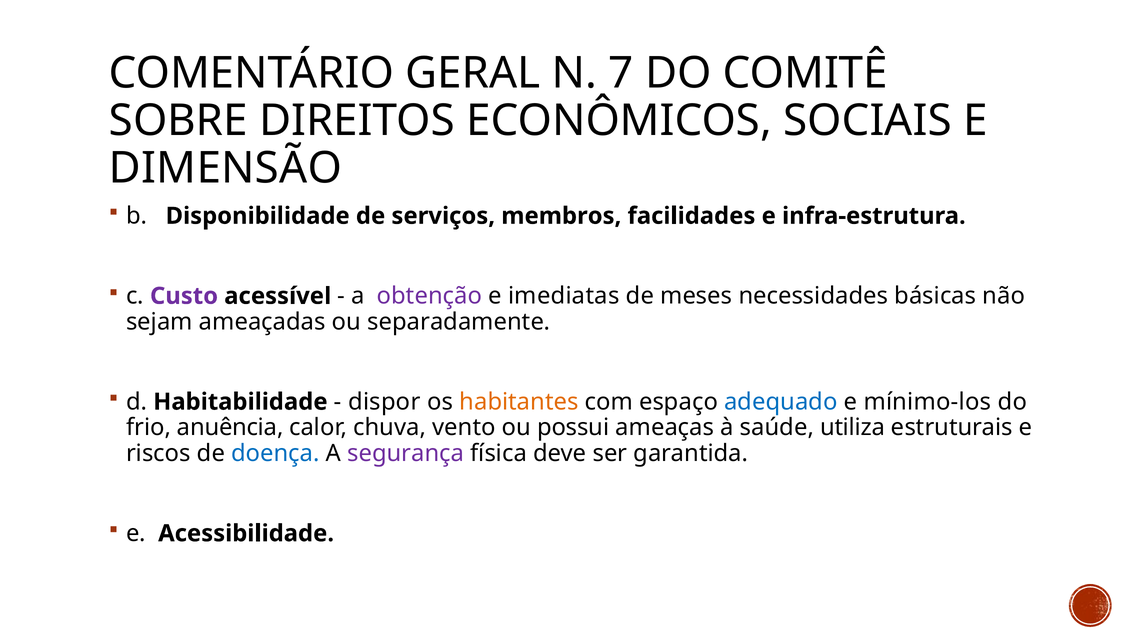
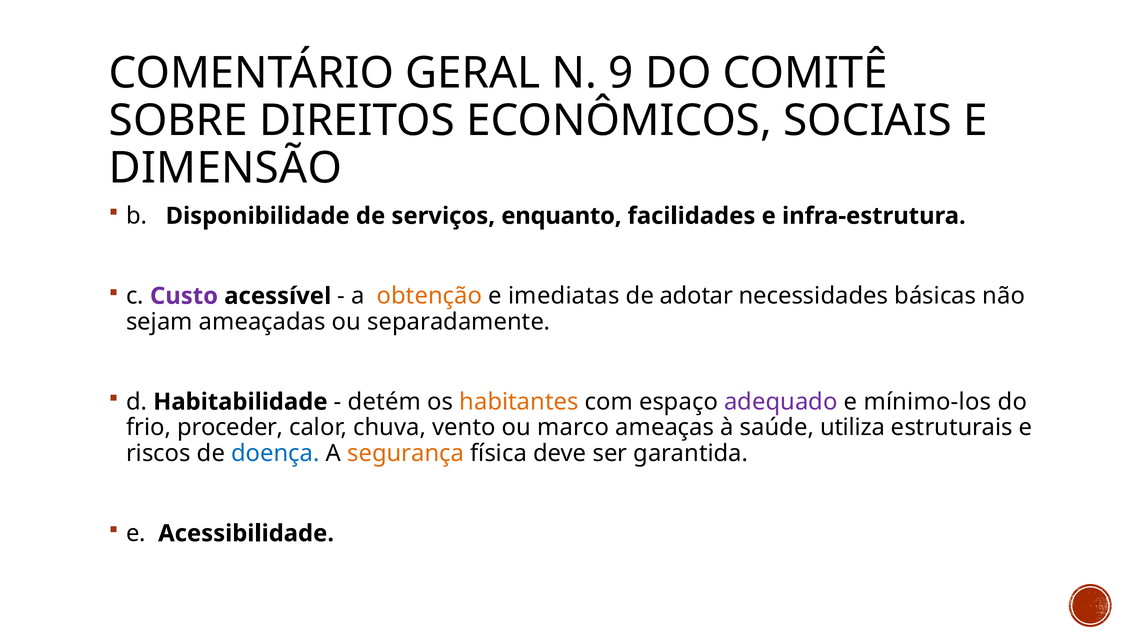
7: 7 -> 9 (621, 73)
membros: membros -> enquanto (561, 216)
obtenção colour: purple -> orange (429, 296)
meses: meses -> adotar (696, 296)
dispor: dispor -> detém (384, 402)
adequado colour: blue -> purple (781, 402)
anuência: anuência -> proceder (230, 428)
possui: possui -> marco (573, 428)
segurança colour: purple -> orange (406, 453)
